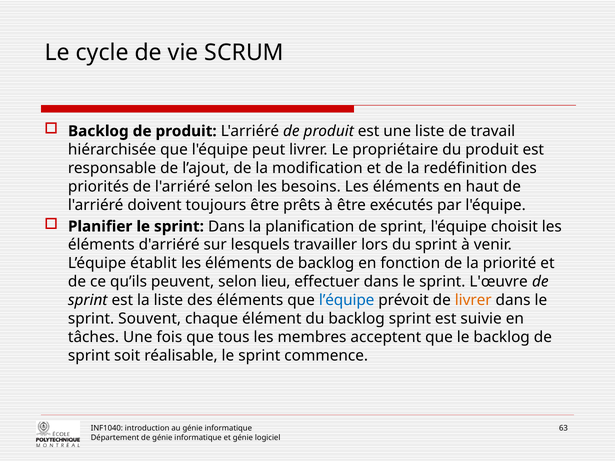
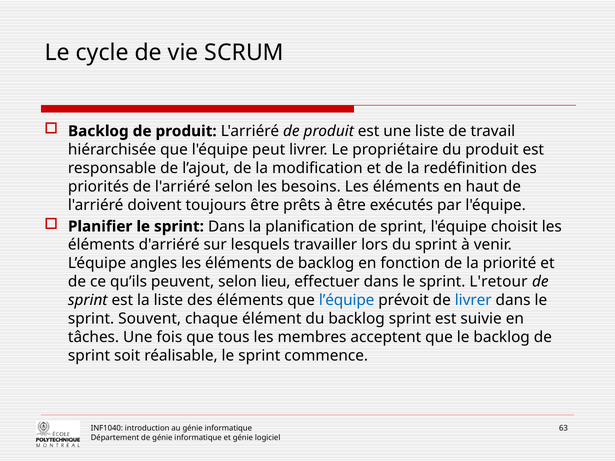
établit: établit -> angles (154, 263)
L'œuvre: L'œuvre -> L'retour (498, 282)
livrer colour: orange -> blue (473, 300)
